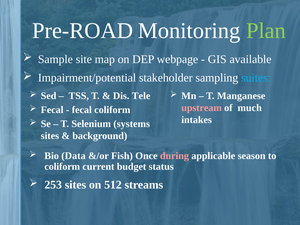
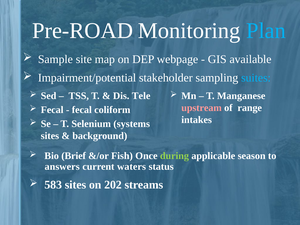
Plan colour: light green -> light blue (266, 31)
much: much -> range (250, 108)
Data: Data -> Brief (74, 156)
during colour: pink -> light green (174, 156)
coliform: coliform -> answers (62, 167)
budget: budget -> waters (131, 167)
253: 253 -> 583 (53, 185)
512: 512 -> 202 (113, 185)
